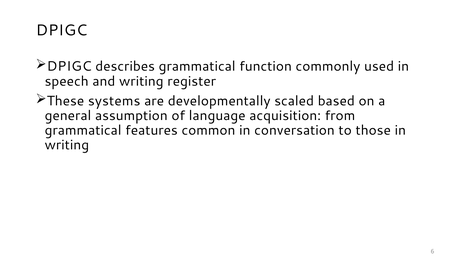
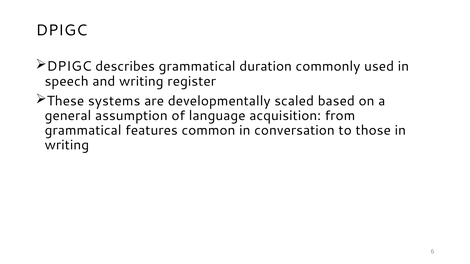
function: function -> duration (266, 67)
